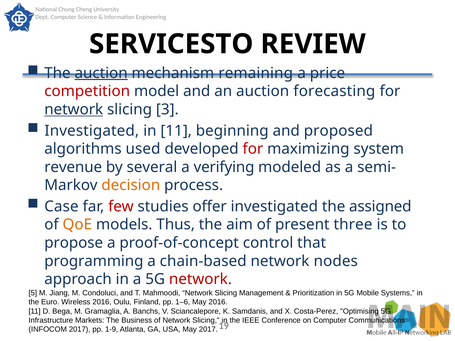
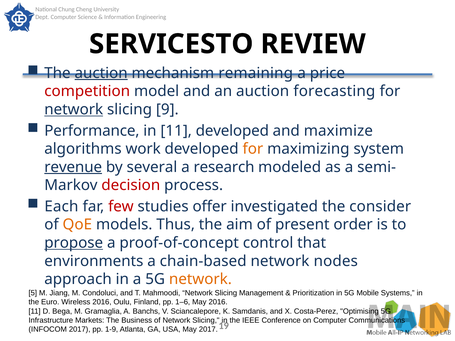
3: 3 -> 9 (167, 110)
Investigated: Investigated -> Performance (92, 131)
11 beginning: beginning -> developed (232, 131)
proposed: proposed -> maximize (338, 131)
used: used -> work (143, 149)
for colour: red -> orange (253, 149)
revenue underline: none -> present (73, 167)
verifying: verifying -> research (224, 167)
decision colour: orange -> red (131, 185)
Case: Case -> Each (61, 207)
assigned: assigned -> consider (380, 207)
three: three -> order (353, 225)
propose underline: none -> present (74, 243)
programming: programming -> environments (94, 261)
network colour: red -> orange (200, 279)
